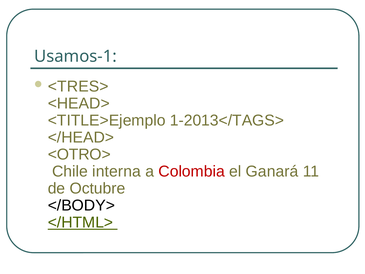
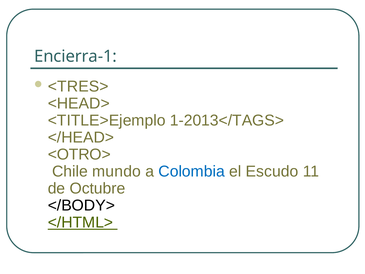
Usamos-1: Usamos-1 -> Encierra-1 (76, 56)
interna: interna -> mundo (117, 171)
Colombia colour: red -> blue (192, 171)
Ganará: Ganará -> Escudo (272, 171)
